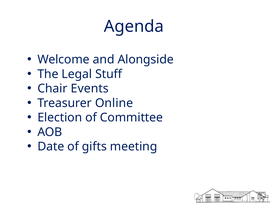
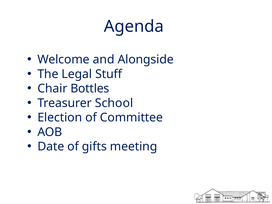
Events: Events -> Bottles (90, 89)
Online: Online -> School (114, 103)
